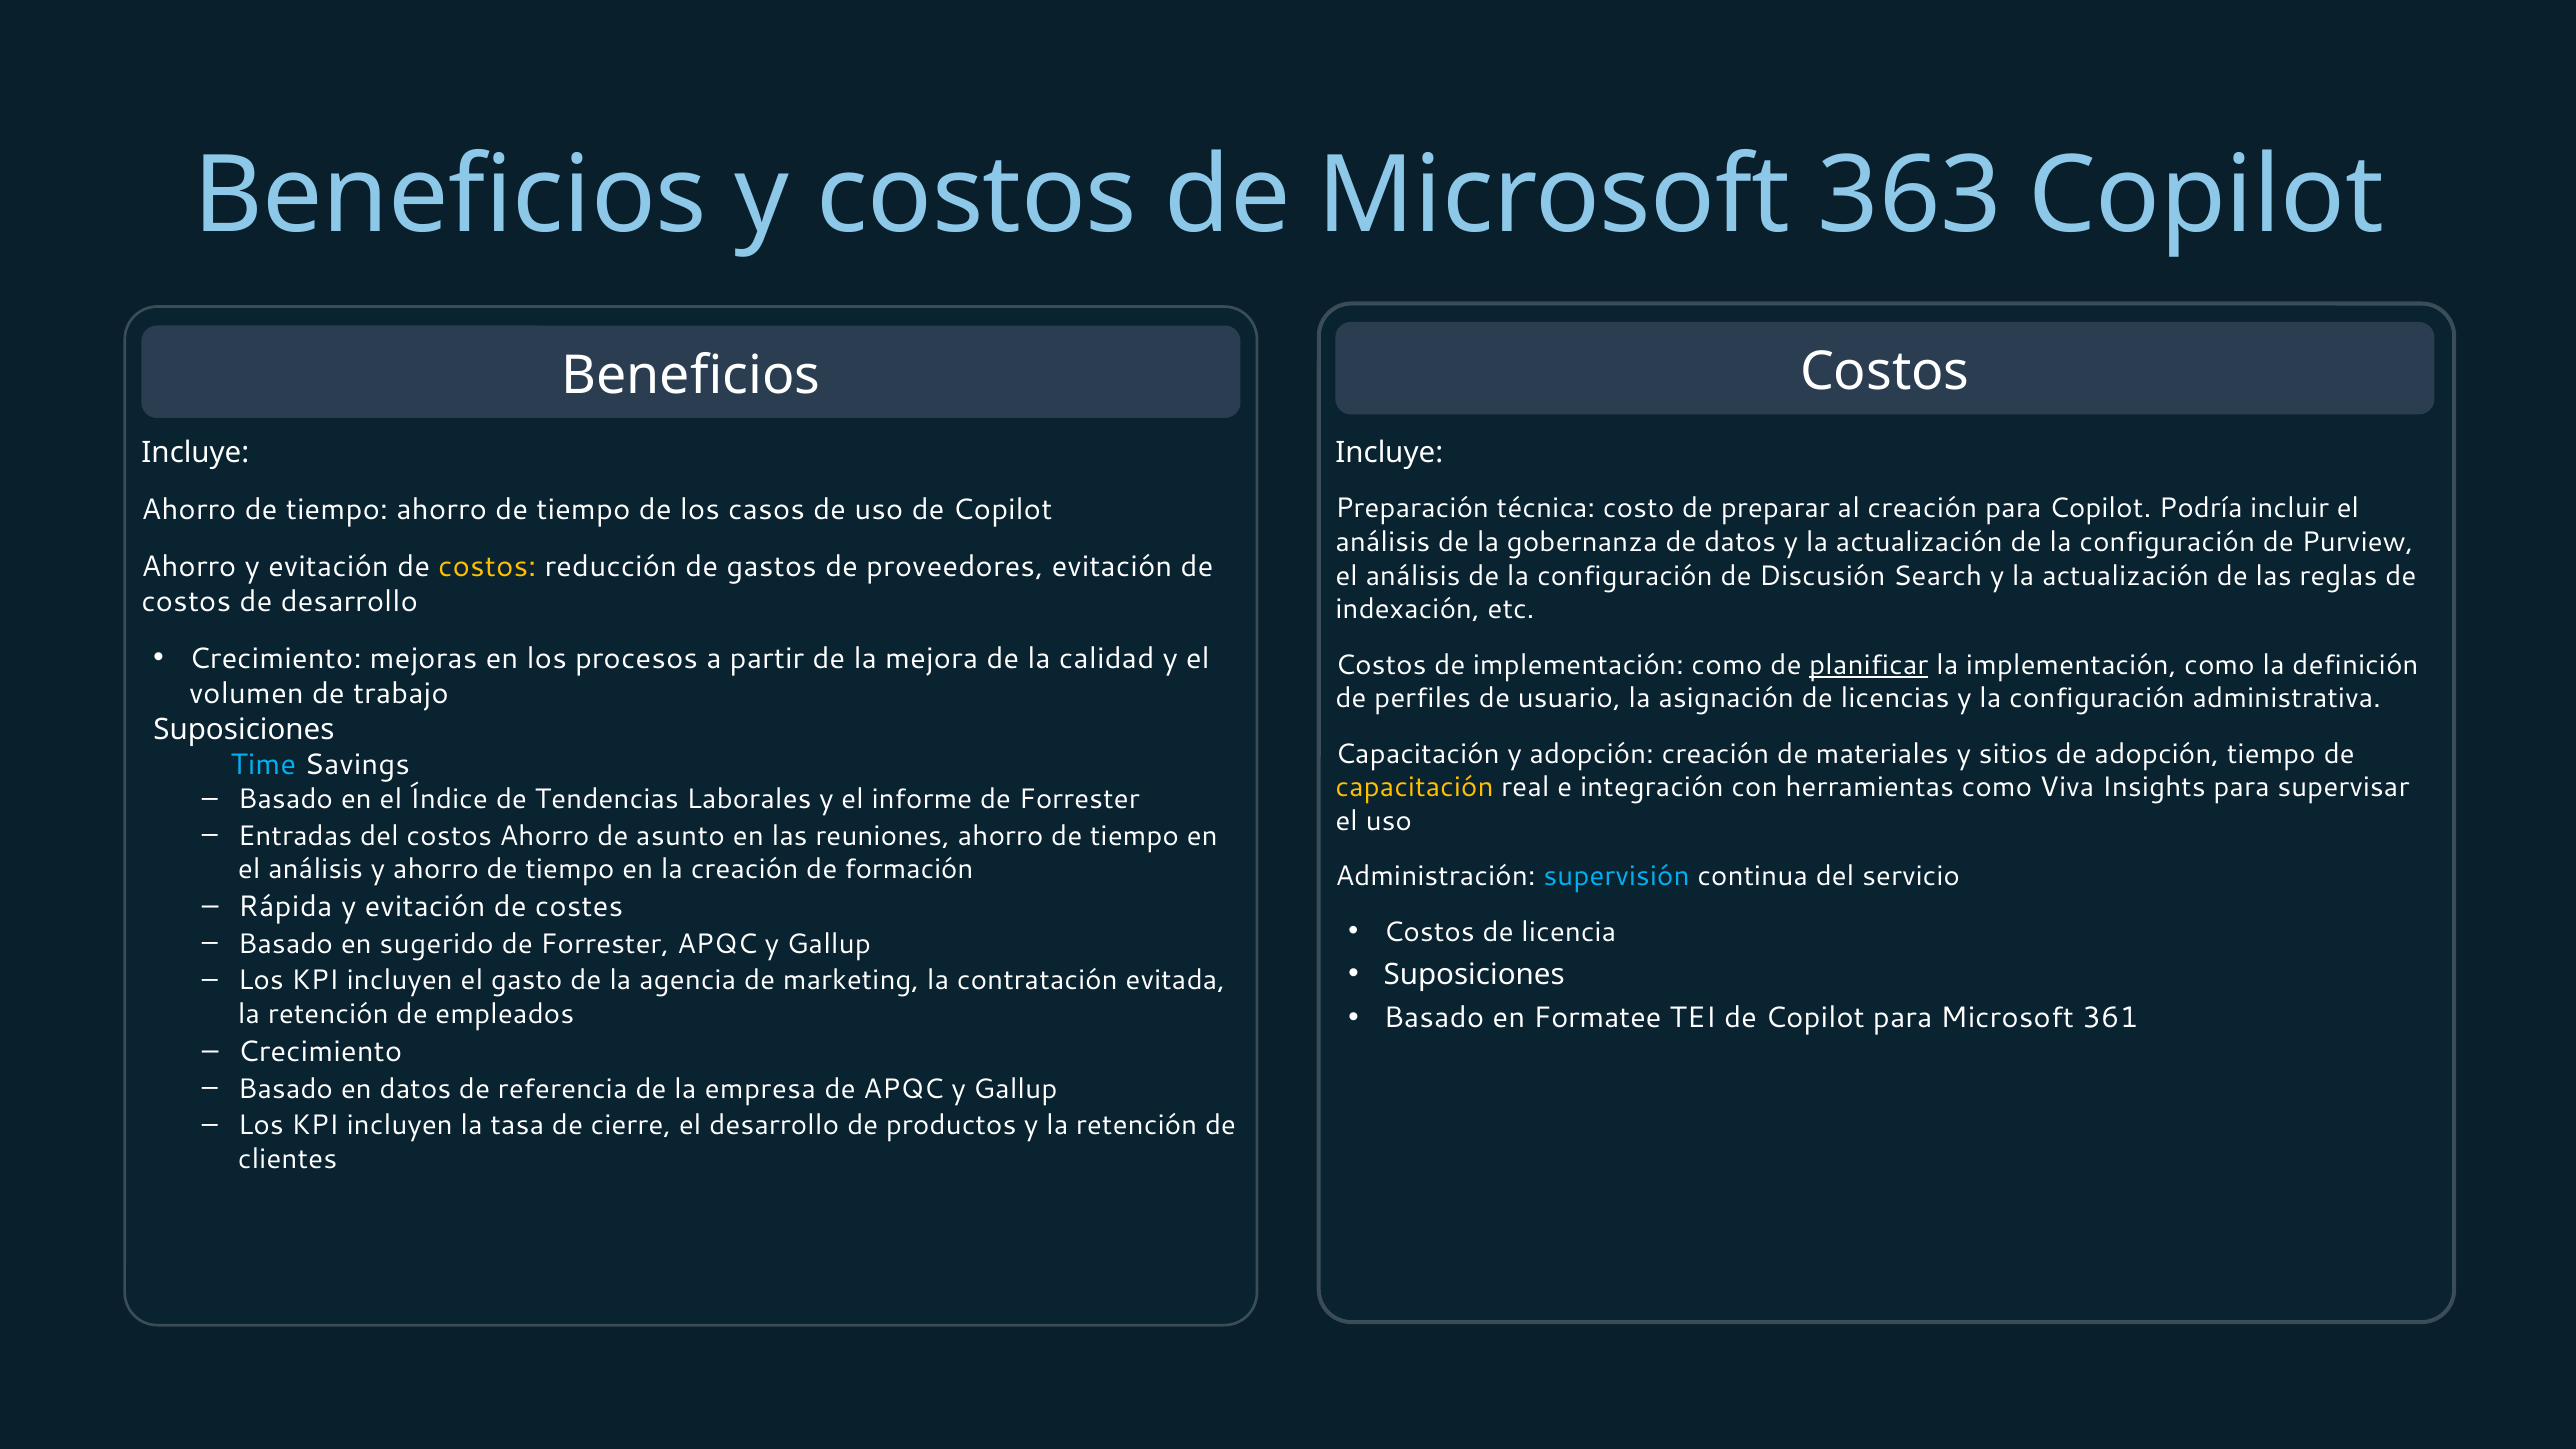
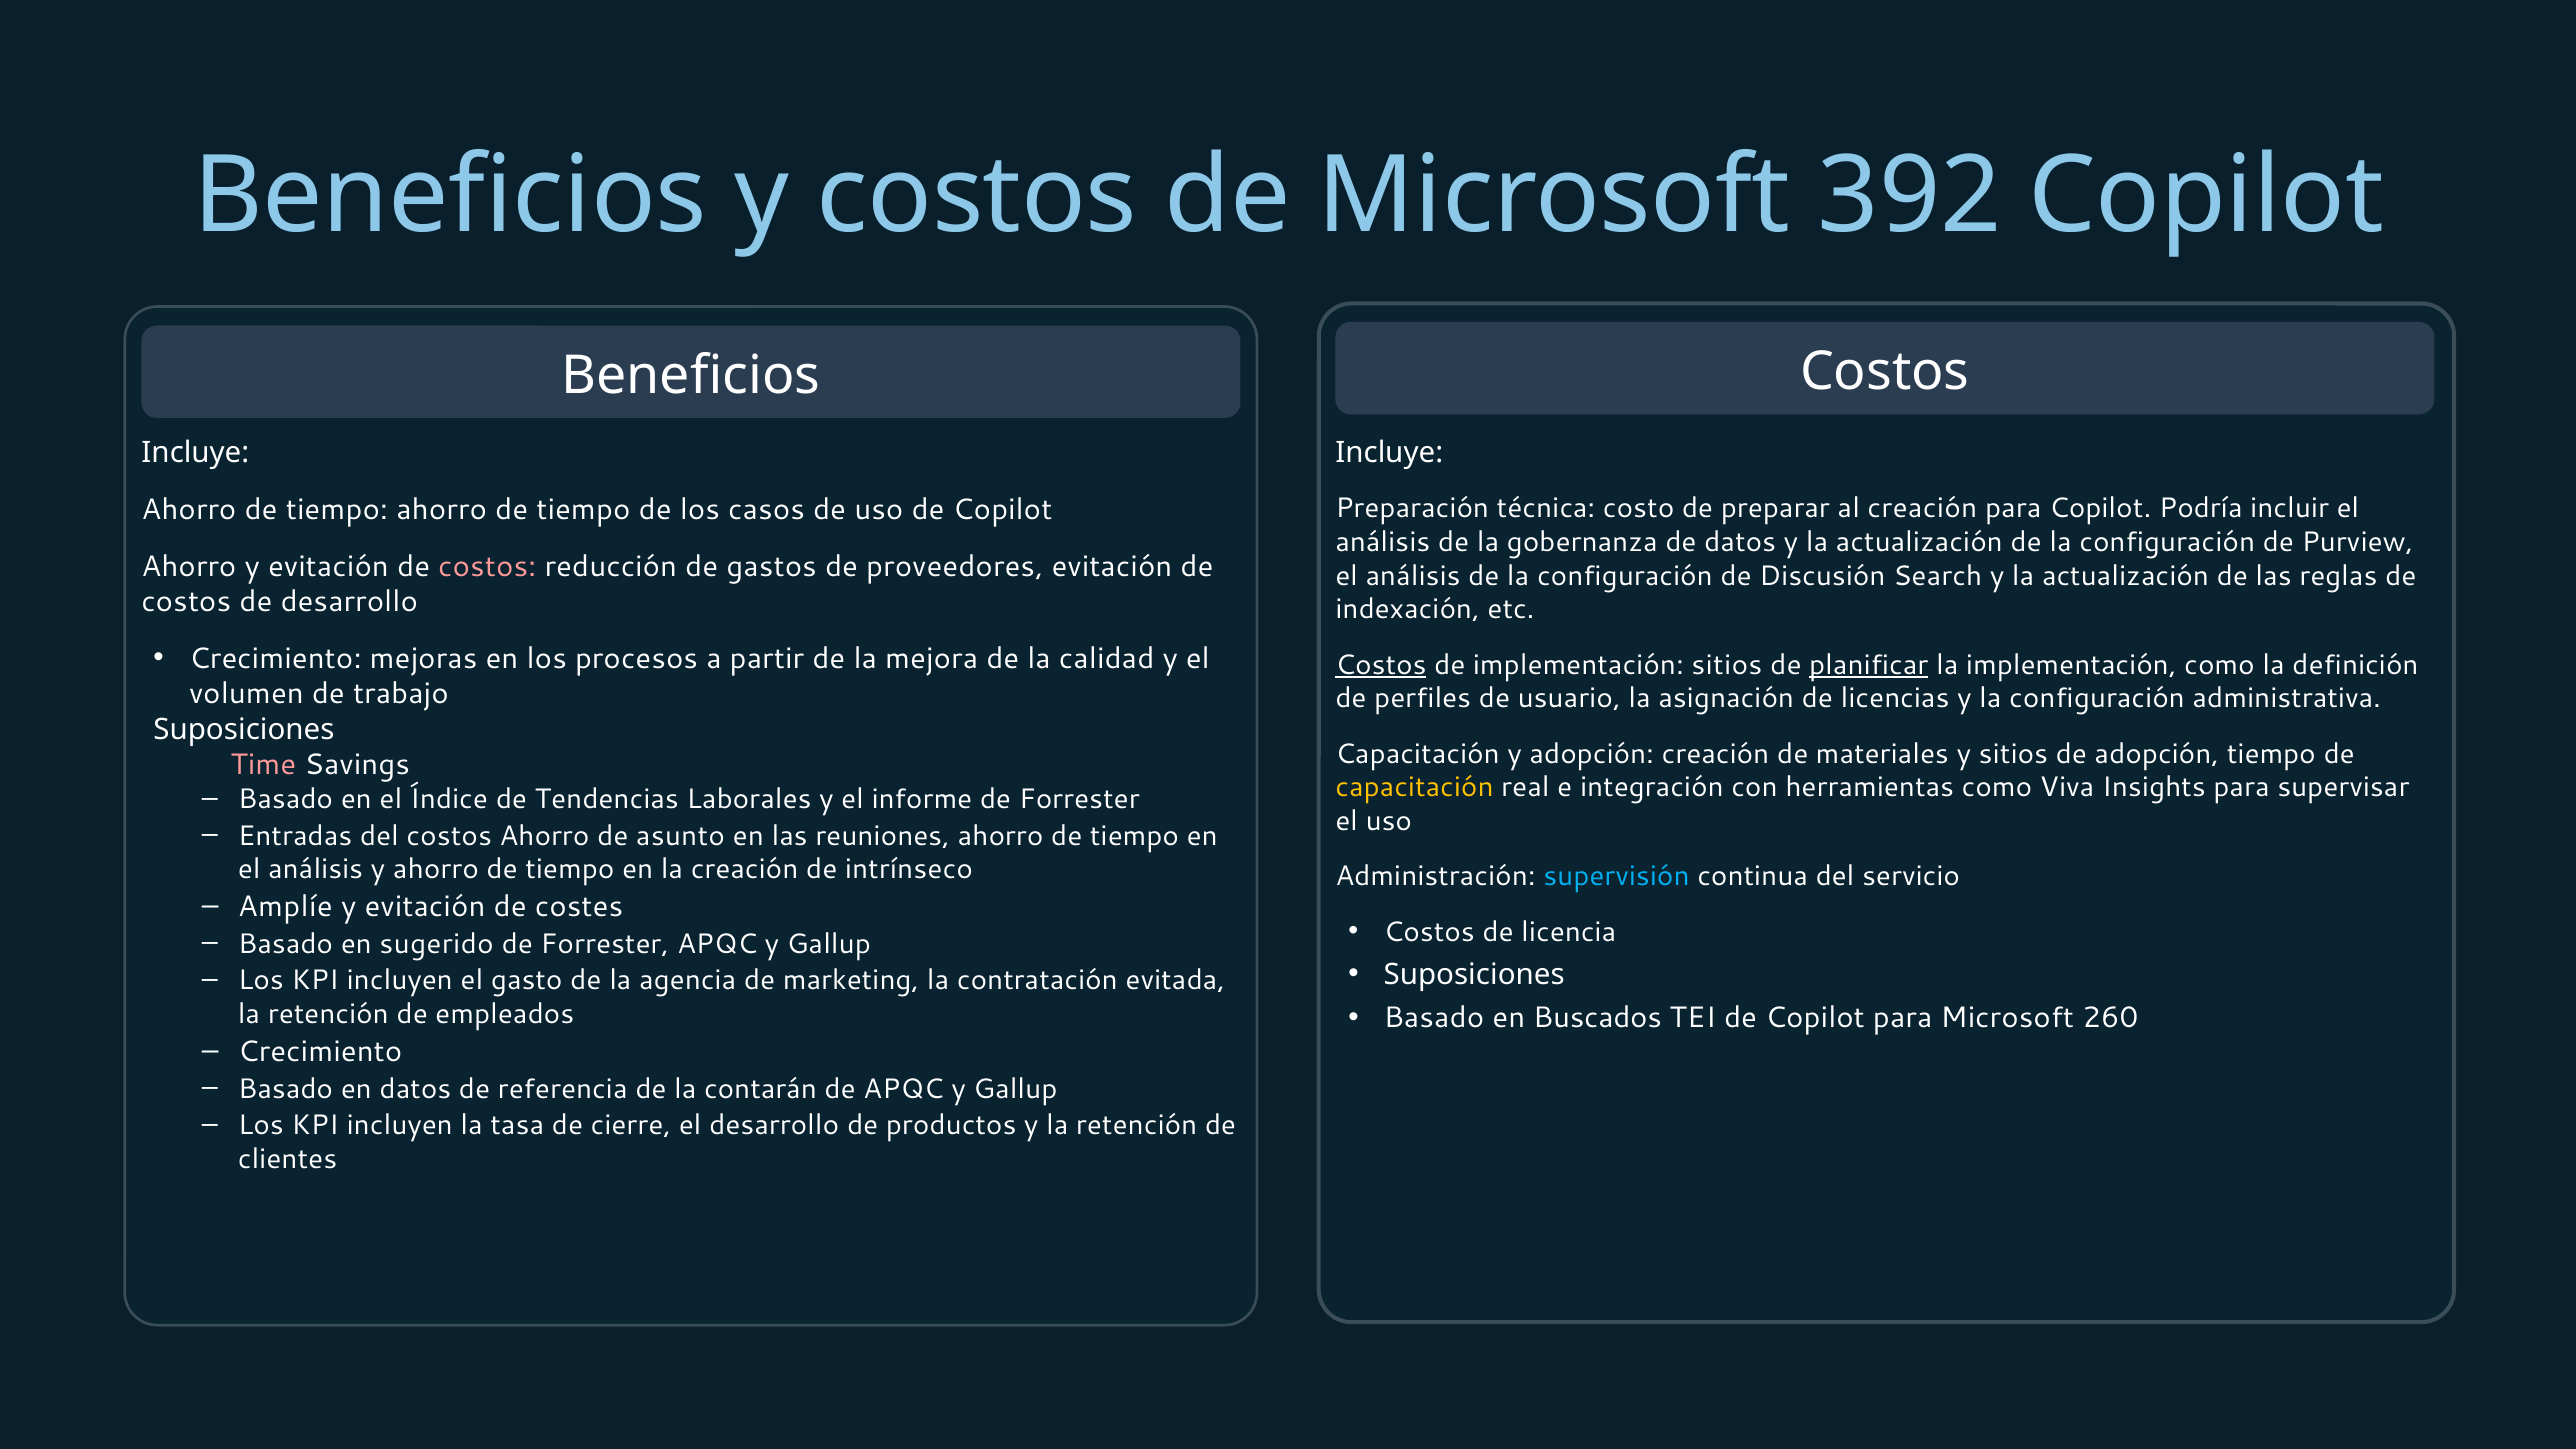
363: 363 -> 392 (1910, 196)
costos colour: yellow -> pink (487, 566)
Costos underline: none -> present (1381, 665)
de implementación como: como -> sitios (1727, 665)
Time colour: light blue -> pink (263, 765)
formación: formación -> intrínseco (909, 870)
Rápida: Rápida -> Amplíe (285, 907)
Formatee: Formatee -> Buscados (1597, 1018)
361: 361 -> 260 (2110, 1018)
empresa: empresa -> contarán (761, 1089)
